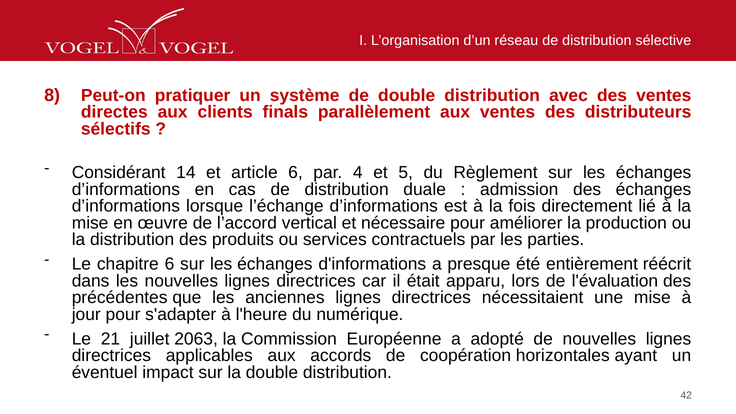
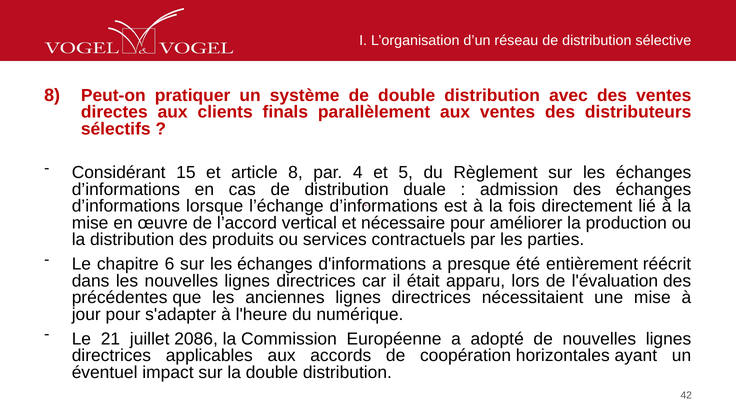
14: 14 -> 15 (186, 173)
article 6: 6 -> 8 (295, 173)
2063: 2063 -> 2086 (196, 339)
